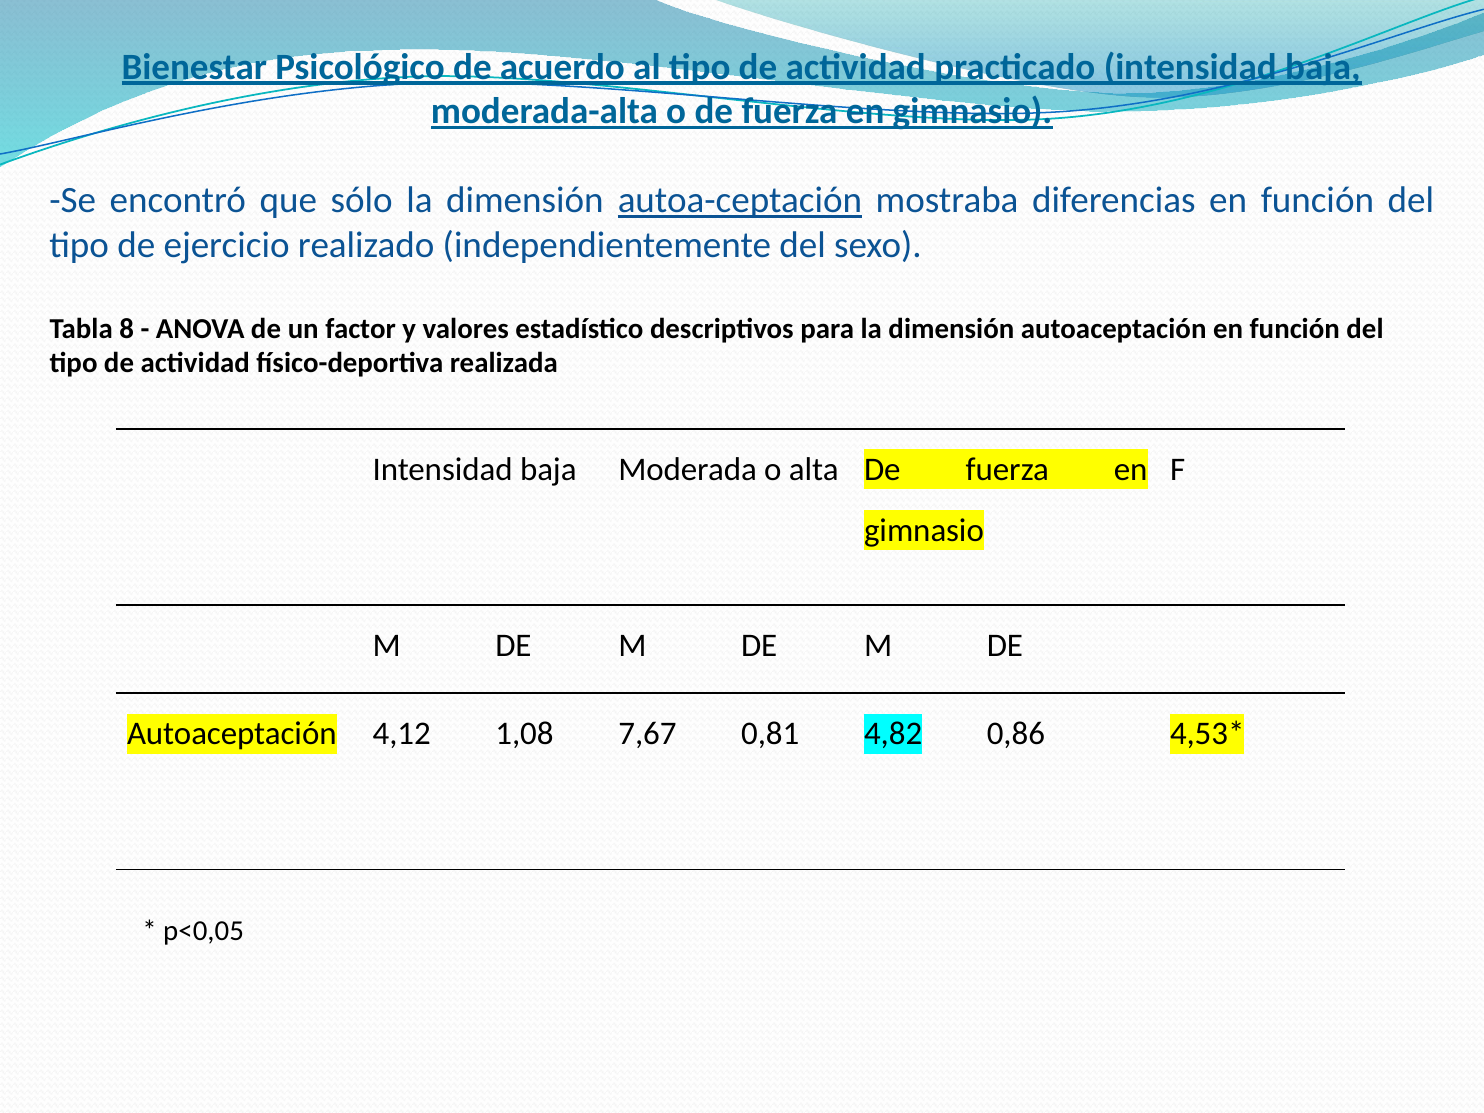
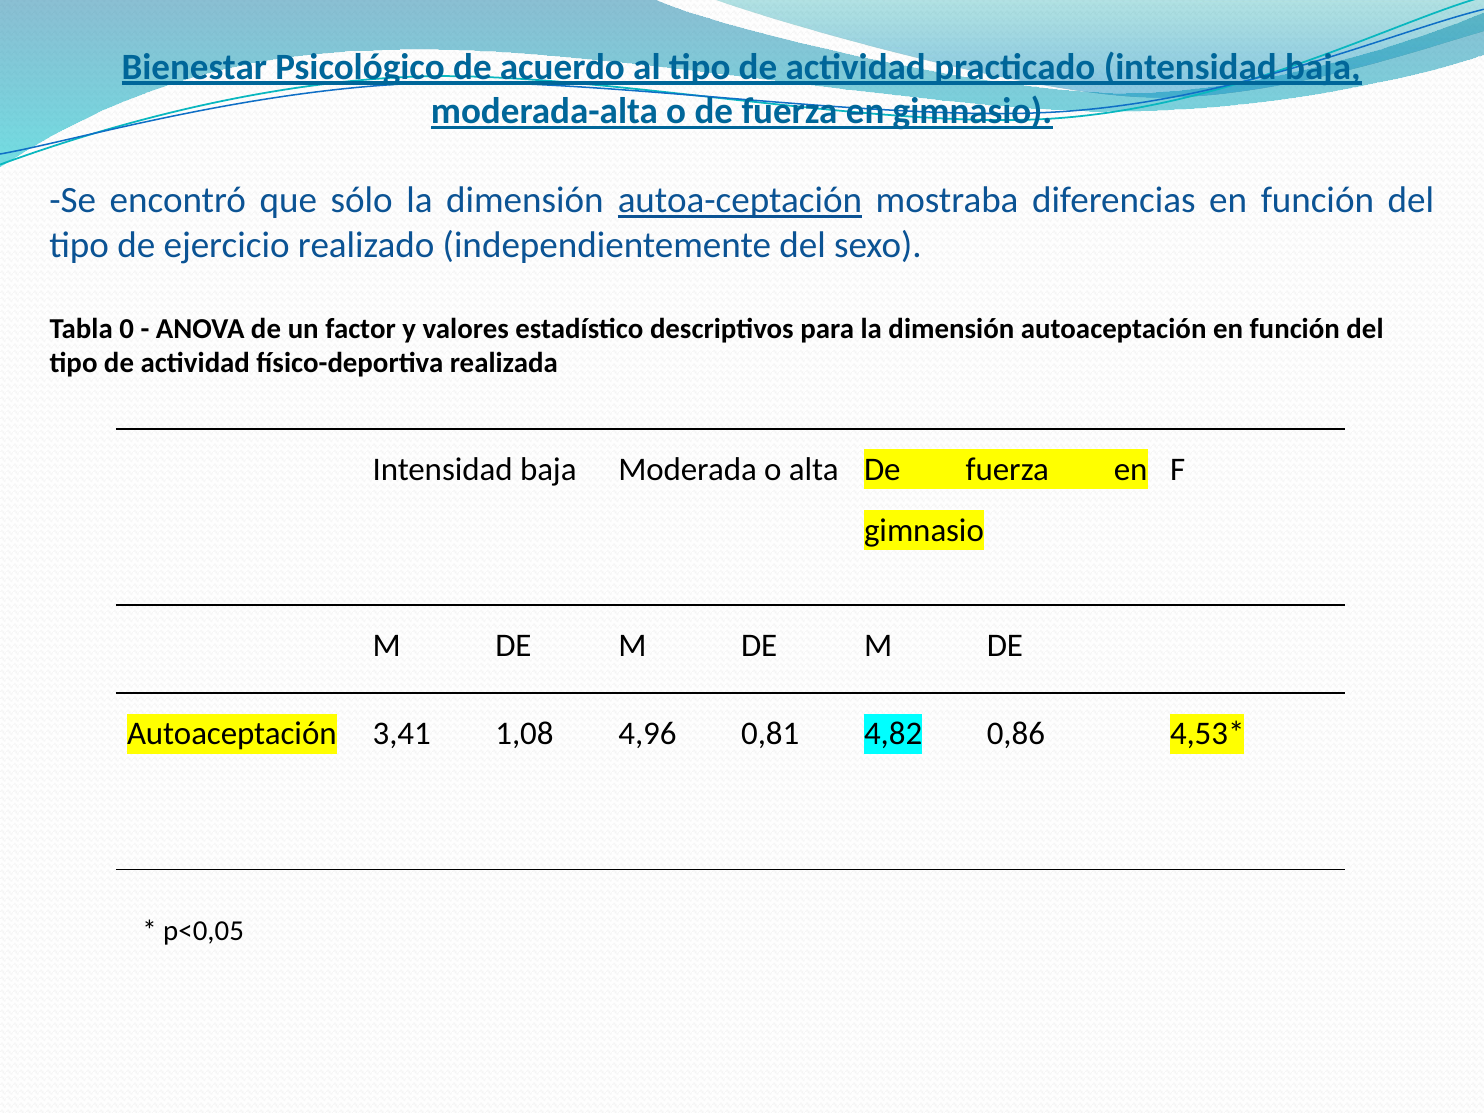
8: 8 -> 0 (127, 329)
4,12: 4,12 -> 3,41 (402, 734)
7,67: 7,67 -> 4,96 (647, 734)
